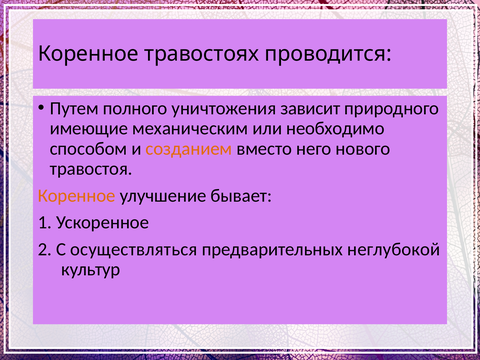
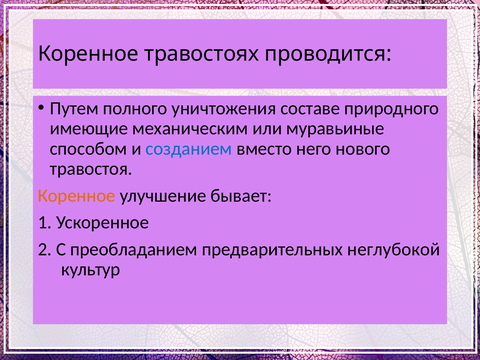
зависит: зависит -> составе (310, 108)
необходимо: необходимо -> муравьиные (335, 128)
созданием colour: orange -> blue (189, 149)
осуществляться: осуществляться -> преобладанием (134, 249)
